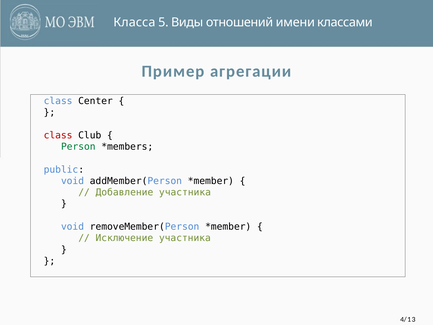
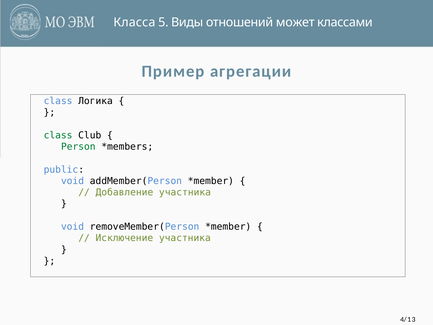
имени: имени -> может (295, 22)
Center: Center -> Логика (95, 101)
class colour: red -> green (58, 135)
